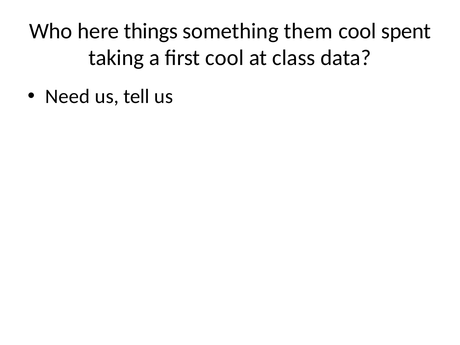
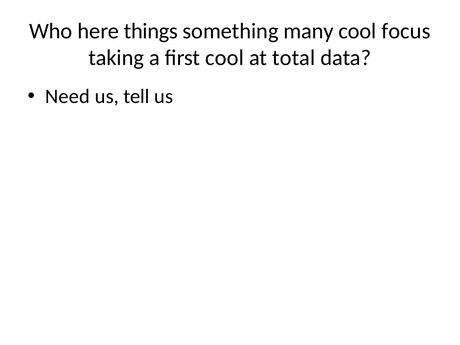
them: them -> many (309, 31)
spent: spent -> focus (406, 31)
class: class -> total (294, 58)
